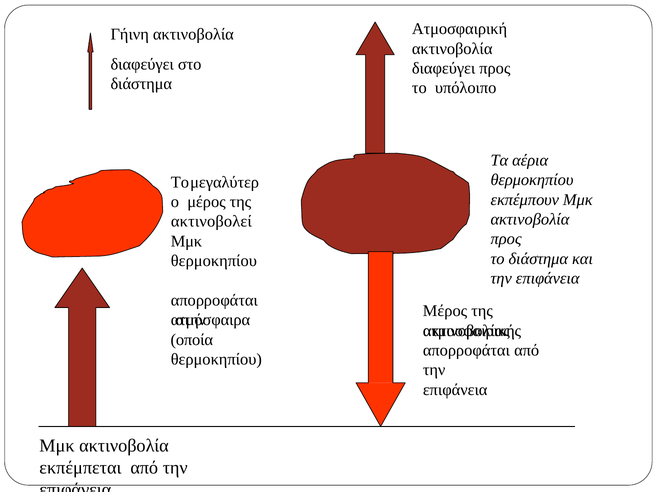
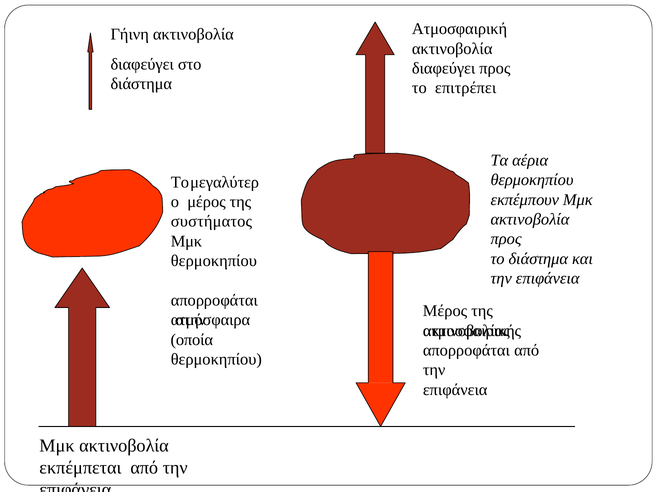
υπόλοιπο: υπόλοιπο -> επιτρέπει (466, 88)
ακτινοβολεί: ακτινοβολεί -> συστήματος (211, 222)
